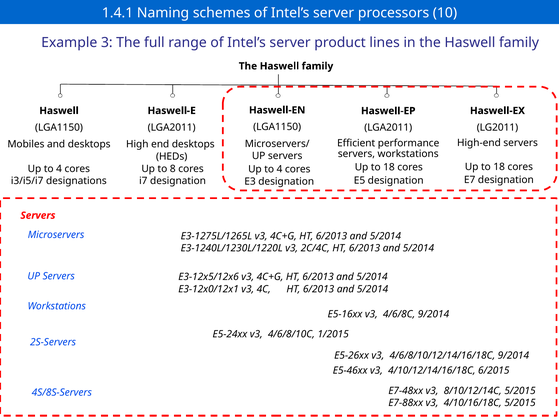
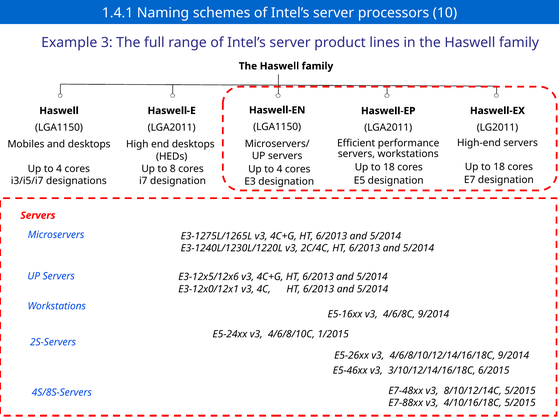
4/10/12/14/16/18C: 4/10/12/14/16/18C -> 3/10/12/14/16/18C (432, 371)
